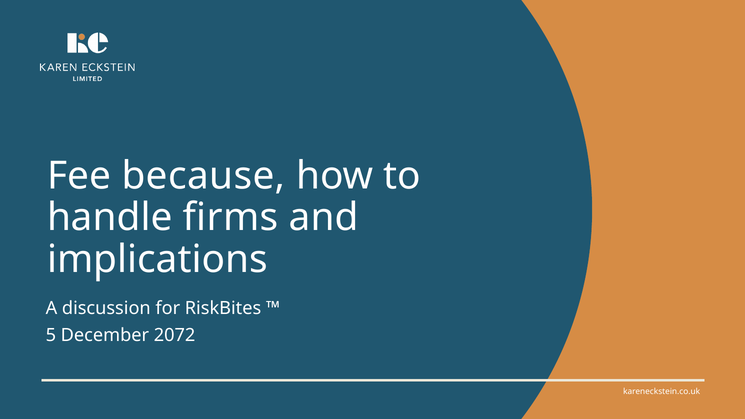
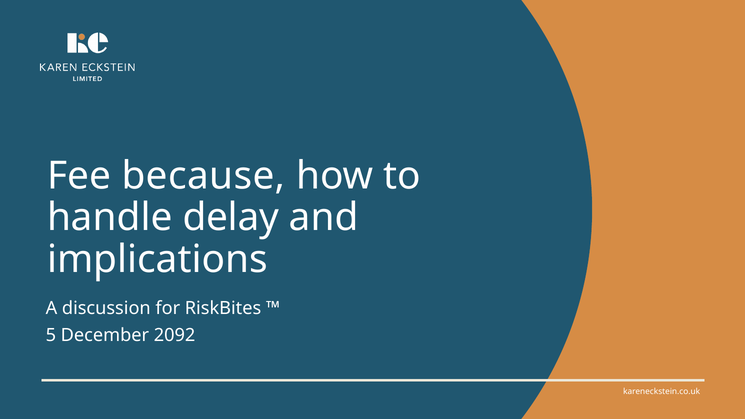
firms: firms -> delay (231, 218)
2072: 2072 -> 2092 (175, 335)
